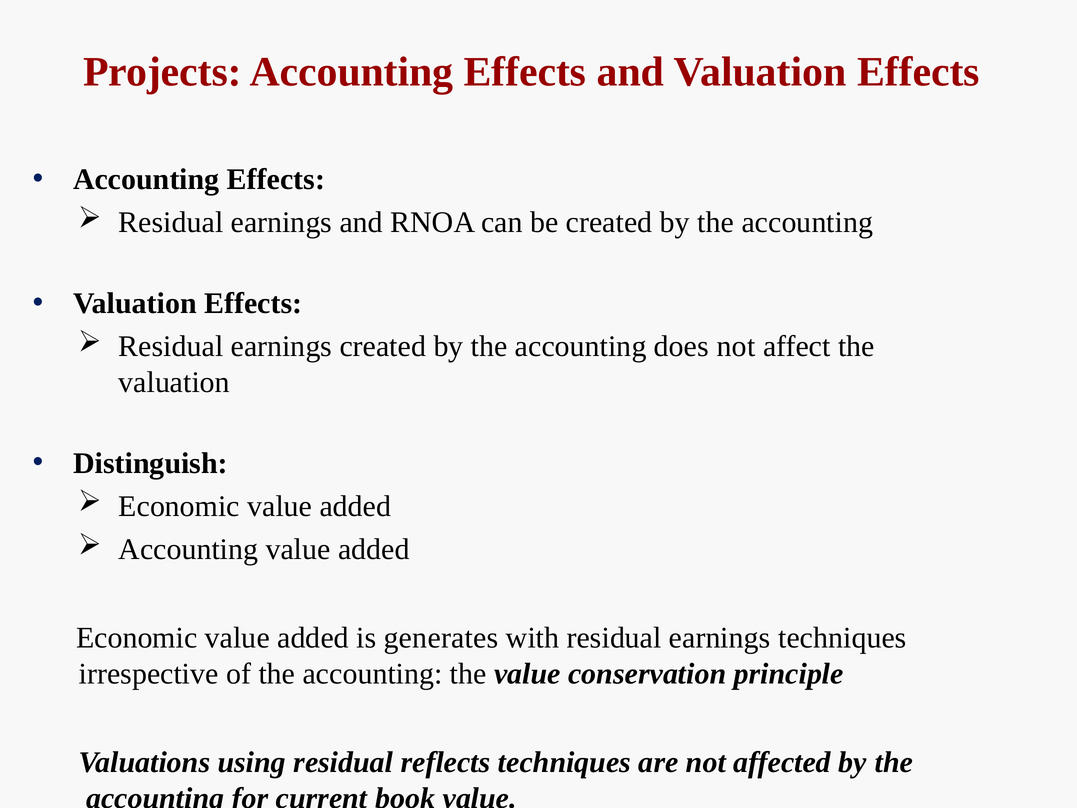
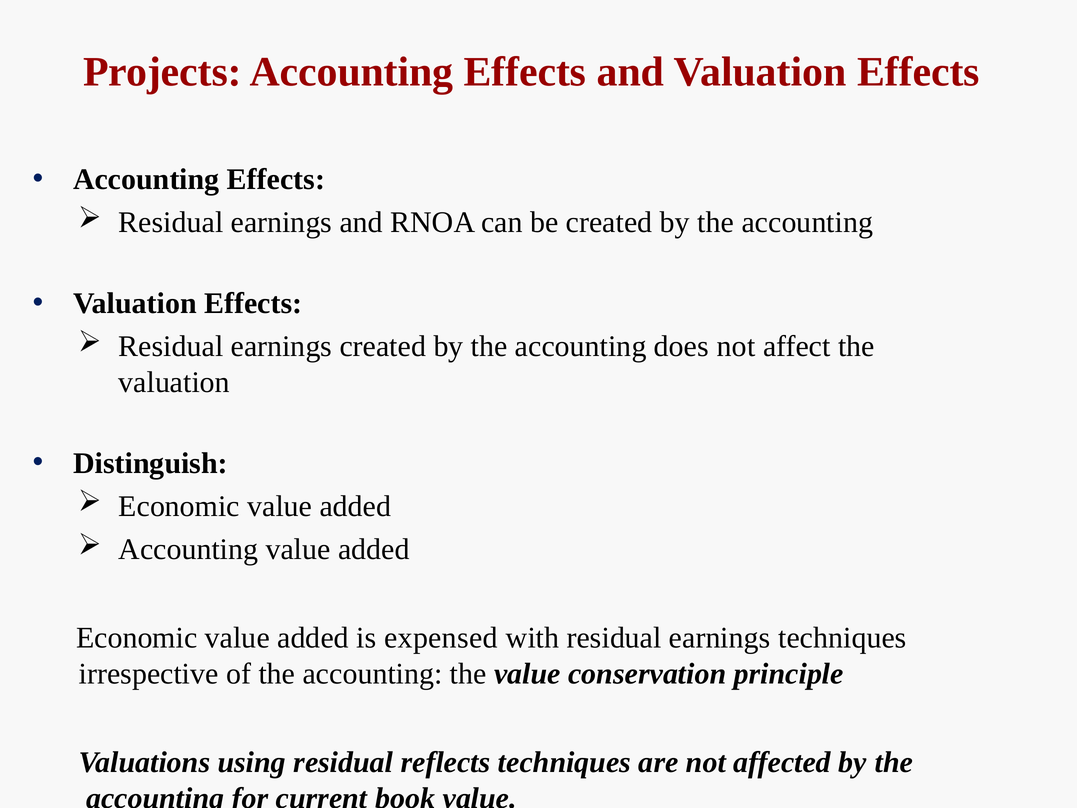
generates: generates -> expensed (441, 638)
